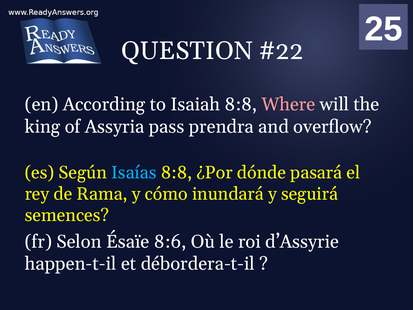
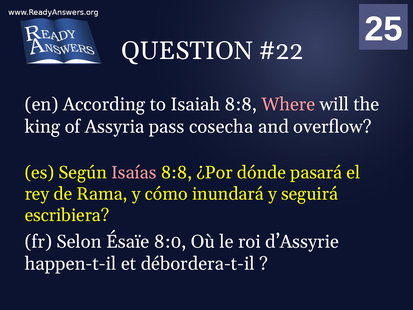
prendra: prendra -> cosecha (221, 127)
Isaías colour: light blue -> pink (134, 173)
semences: semences -> escribiera (67, 215)
8:6: 8:6 -> 8:0 (170, 241)
